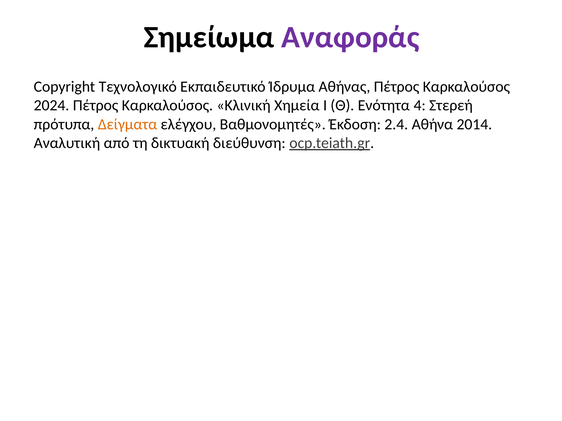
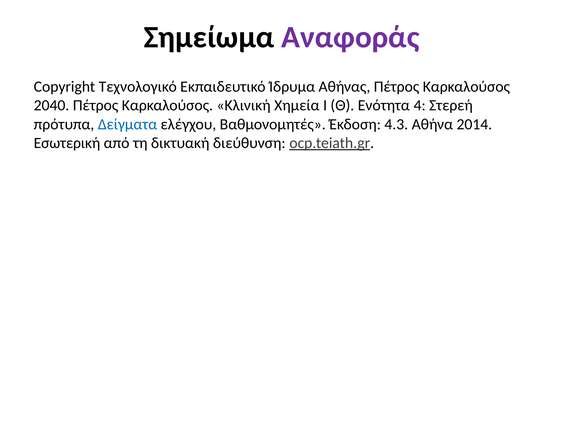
2024: 2024 -> 2040 (52, 106)
Δείγματα colour: orange -> blue (127, 124)
2.4: 2.4 -> 4.3 (396, 124)
Αναλυτική: Αναλυτική -> Εσωτερική (67, 143)
